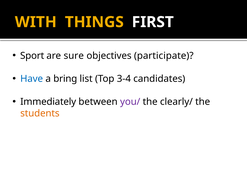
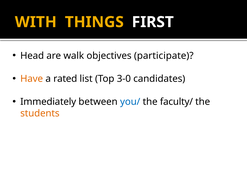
Sport: Sport -> Head (32, 56)
sure: sure -> walk (74, 56)
Have colour: blue -> orange (32, 79)
bring: bring -> rated (65, 79)
3-4: 3-4 -> 3-0 (124, 79)
you/ colour: purple -> blue (130, 102)
clearly/: clearly/ -> faculty/ (176, 102)
